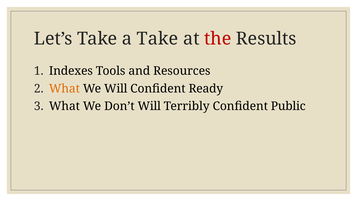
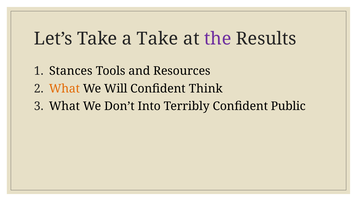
the colour: red -> purple (218, 39)
Indexes: Indexes -> Stances (71, 71)
Ready: Ready -> Think (206, 89)
Don’t Will: Will -> Into (149, 106)
